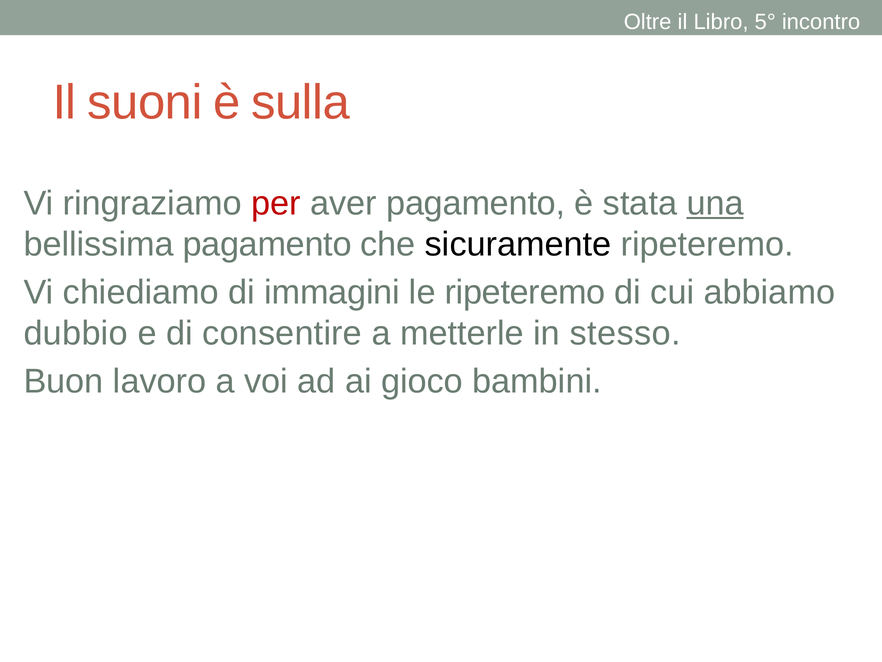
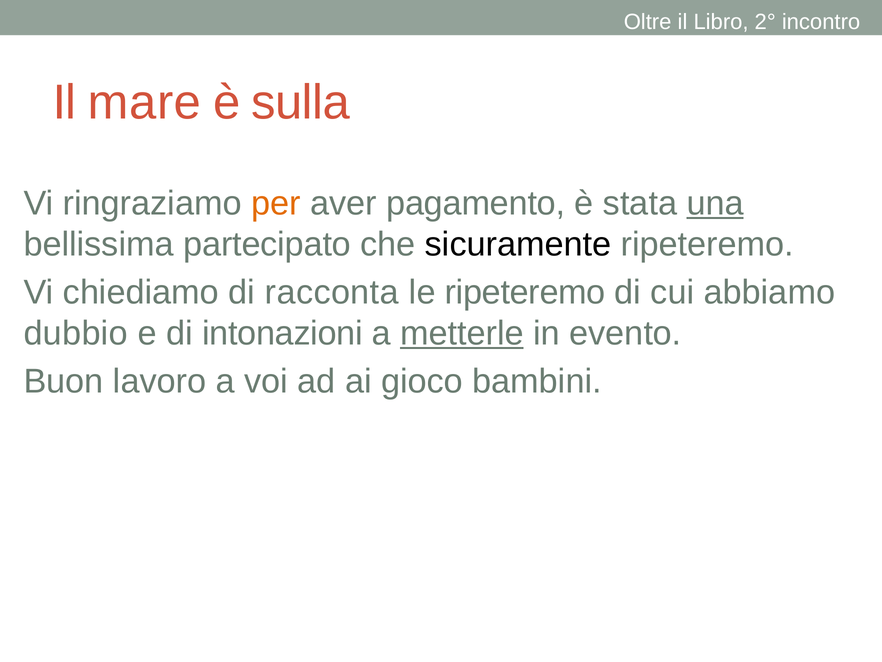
5°: 5° -> 2° (765, 22)
suoni: suoni -> mare (145, 103)
per colour: red -> orange (276, 203)
bellissima pagamento: pagamento -> partecipato (267, 244)
immagini: immagini -> racconta (332, 292)
consentire: consentire -> intonazioni (282, 333)
metterle underline: none -> present (462, 333)
stesso: stesso -> evento (625, 333)
